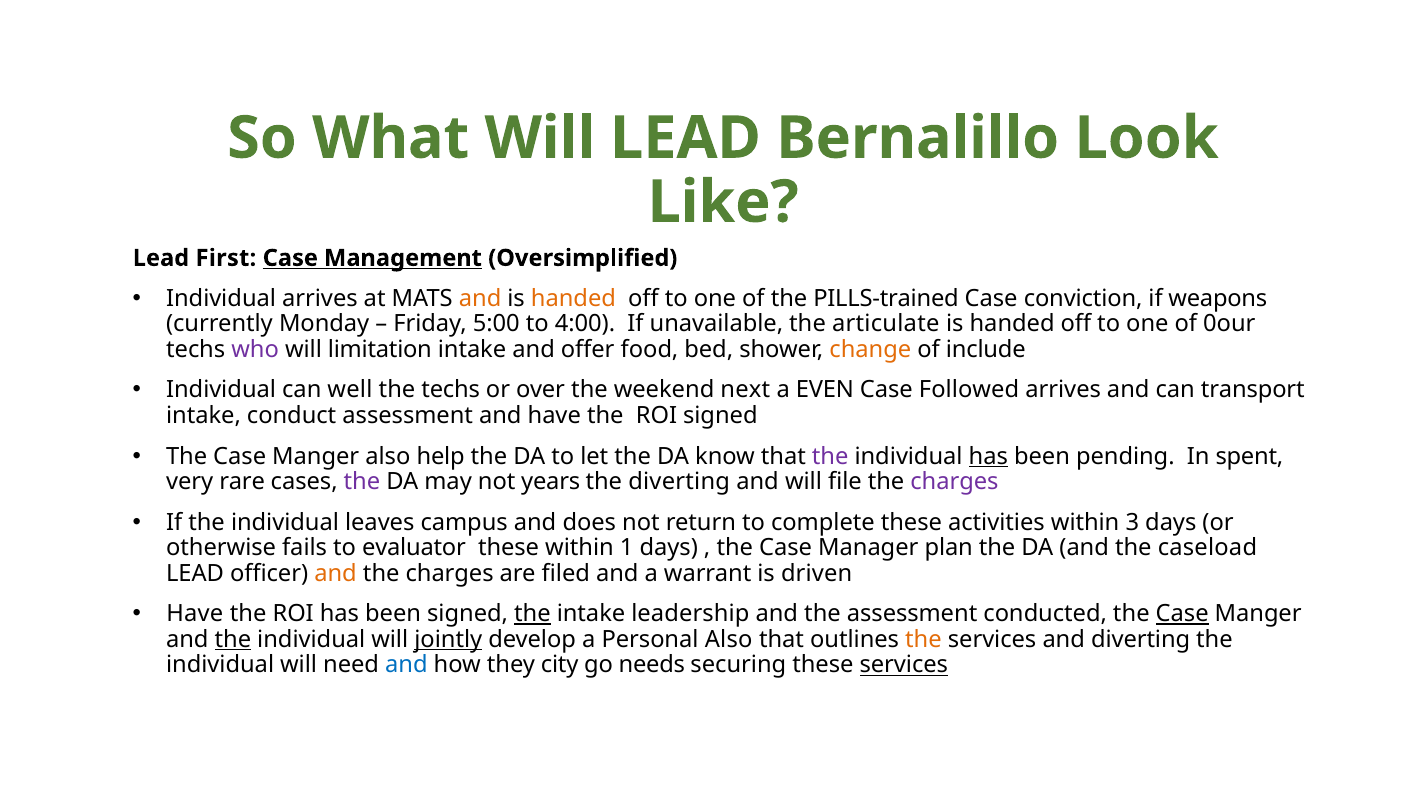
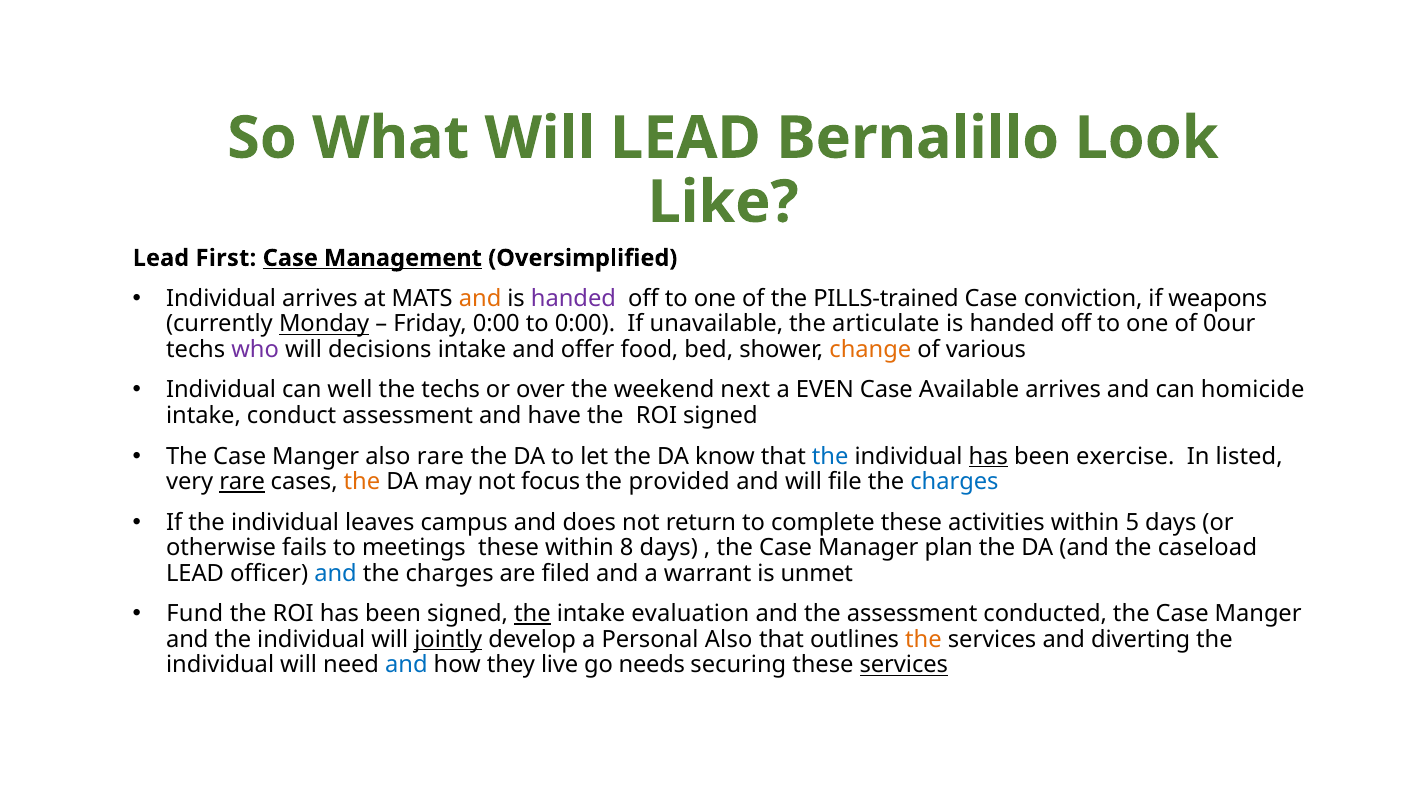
handed colour: orange -> purple (573, 298)
Monday underline: none -> present (324, 324)
Friday 5:00: 5:00 -> 0:00 (496, 324)
to 4:00: 4:00 -> 0:00 (585, 324)
limitation: limitation -> decisions (380, 350)
include: include -> various (986, 350)
Followed: Followed -> Available (969, 390)
transport: transport -> homicide (1253, 390)
also help: help -> rare (440, 456)
the colour: purple -> blue (830, 456)
pending: pending -> exercise (1125, 456)
spent: spent -> listed (1249, 456)
rare underline: none -> present (242, 482)
the colour: purple -> orange (362, 482)
years: years -> focus (551, 482)
the diverting: diverting -> provided (679, 482)
charges colour: purple -> blue (954, 482)
3: 3 -> 5 (1132, 522)
evaluator: evaluator -> meetings (414, 548)
1: 1 -> 8 (627, 548)
and colour: orange -> blue (336, 573)
driven: driven -> unmet (817, 573)
Have: Have -> Fund (195, 614)
leadership: leadership -> evaluation (690, 614)
Case underline: present -> none (1182, 614)
the underline: present -> none (233, 640)
city: city -> live (560, 665)
